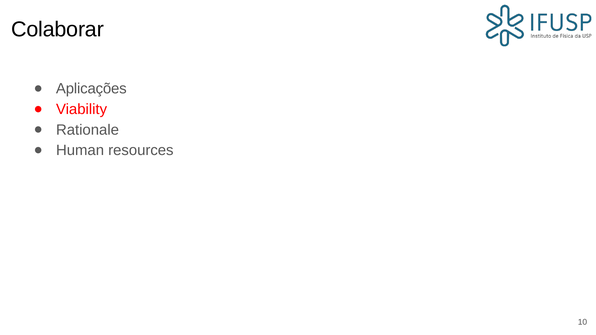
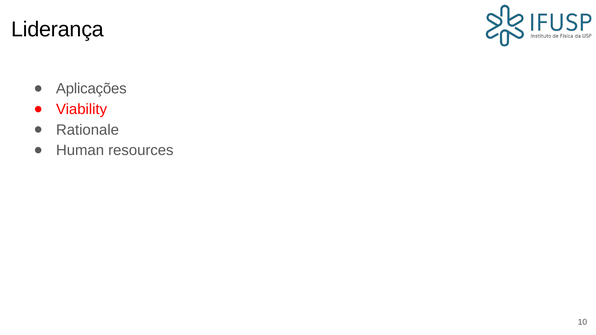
Colaborar: Colaborar -> Liderança (58, 30)
